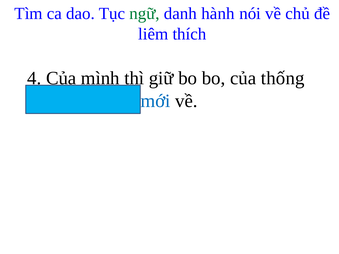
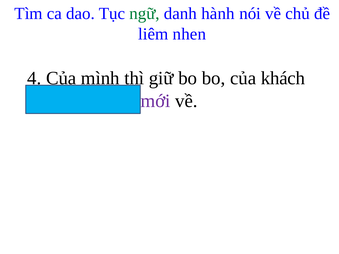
thích: thích -> nhen (189, 34)
thống: thống -> khách (283, 78)
mới colour: blue -> purple (156, 101)
